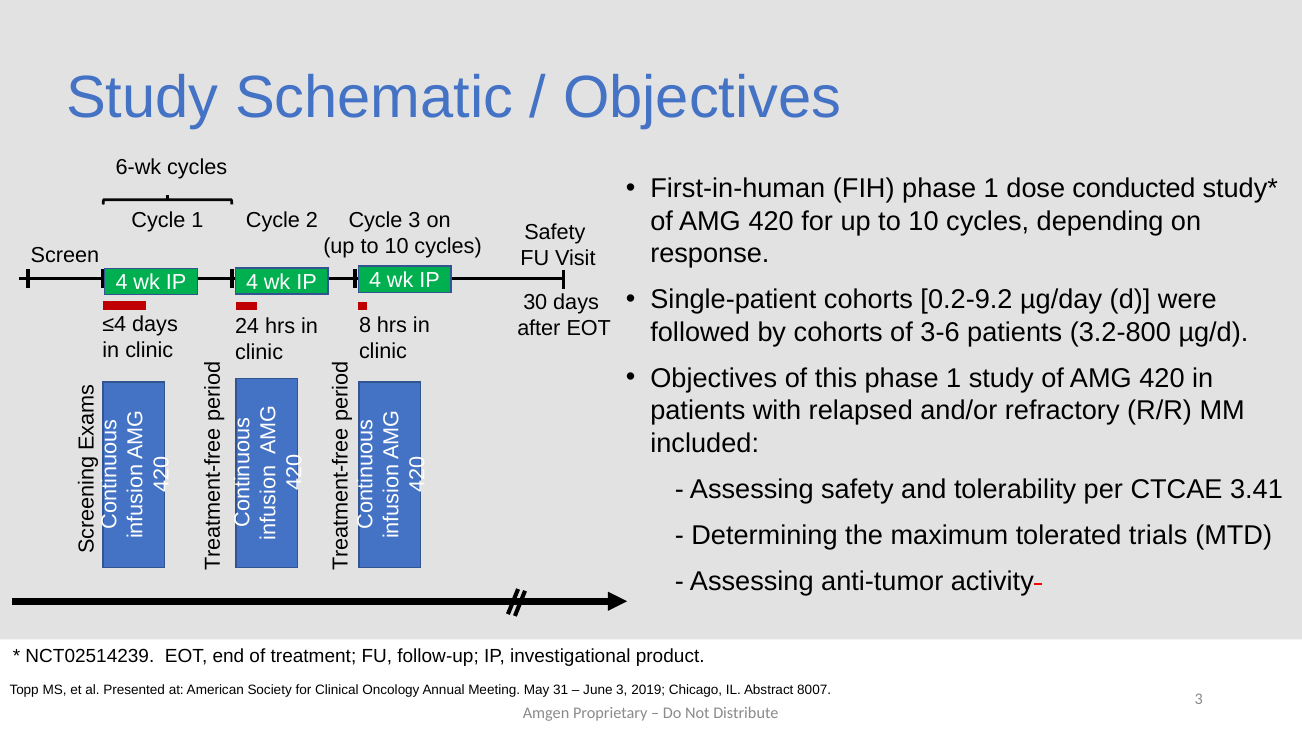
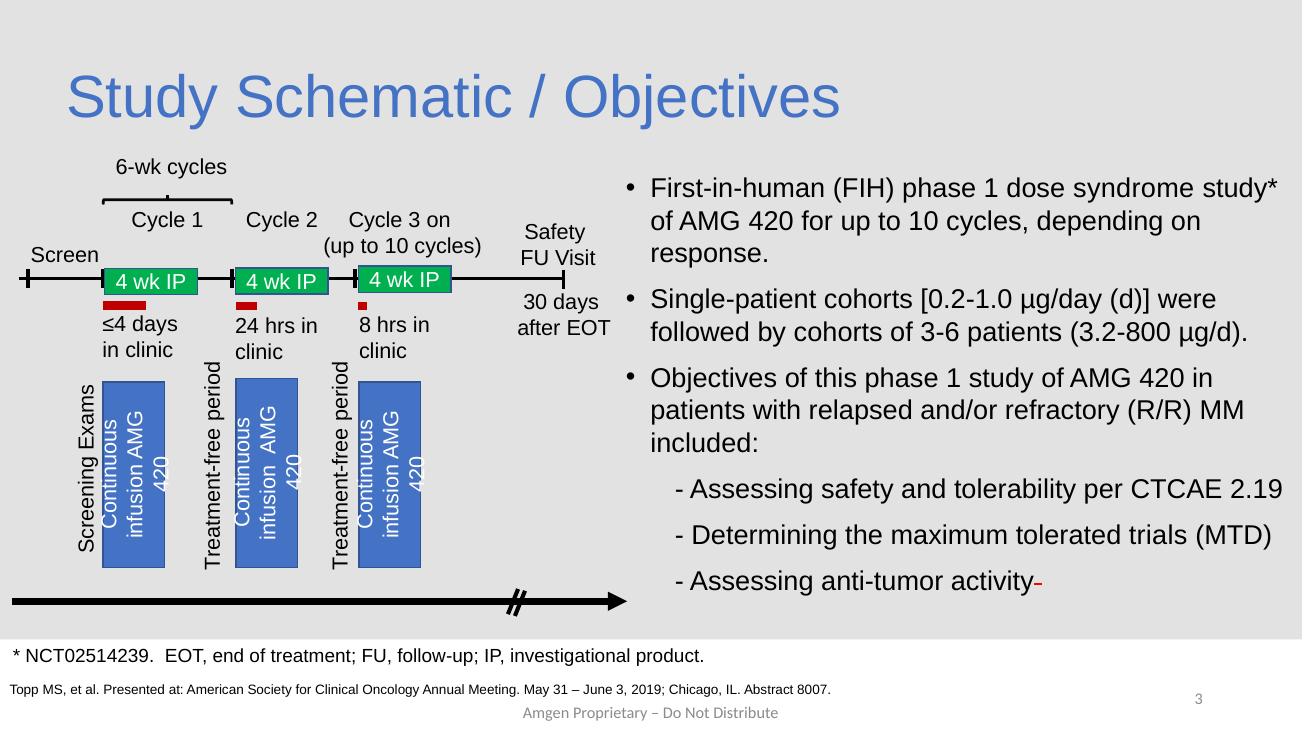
conducted: conducted -> syndrome (1134, 189)
0.2-9.2: 0.2-9.2 -> 0.2-1.0 (967, 300)
3.41: 3.41 -> 2.19 (1257, 490)
